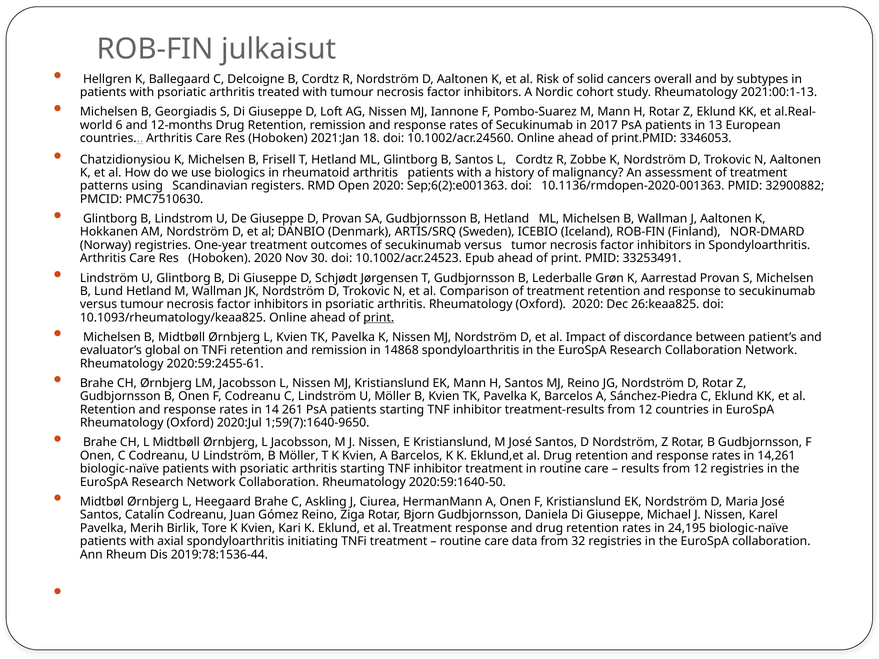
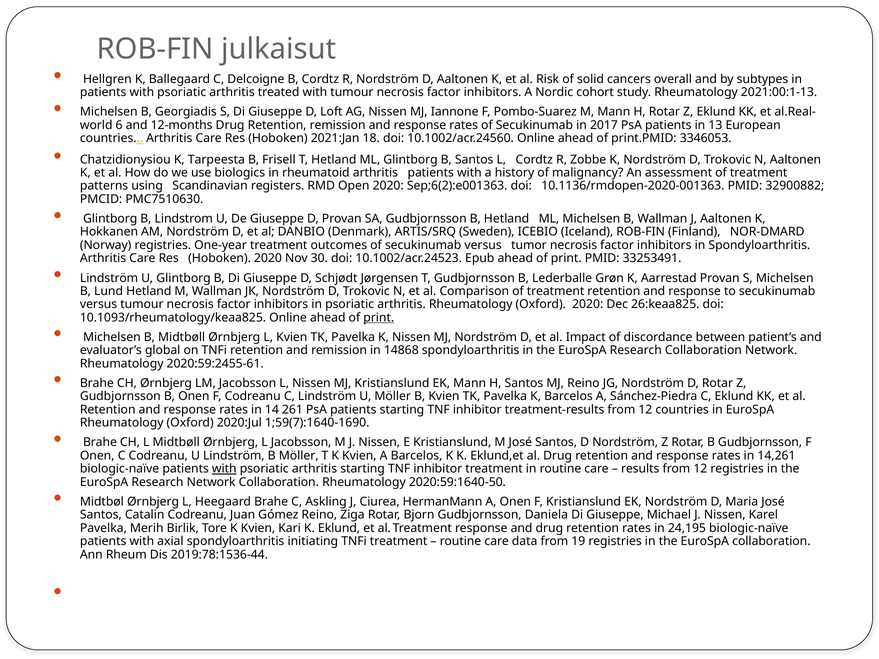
K Michelsen: Michelsen -> Tarpeesta (216, 160)
1;59(7):1640-9650: 1;59(7):1640-9650 -> 1;59(7):1640-1690 (317, 423)
with underline: none -> present (224, 469)
32: 32 -> 19 (578, 542)
